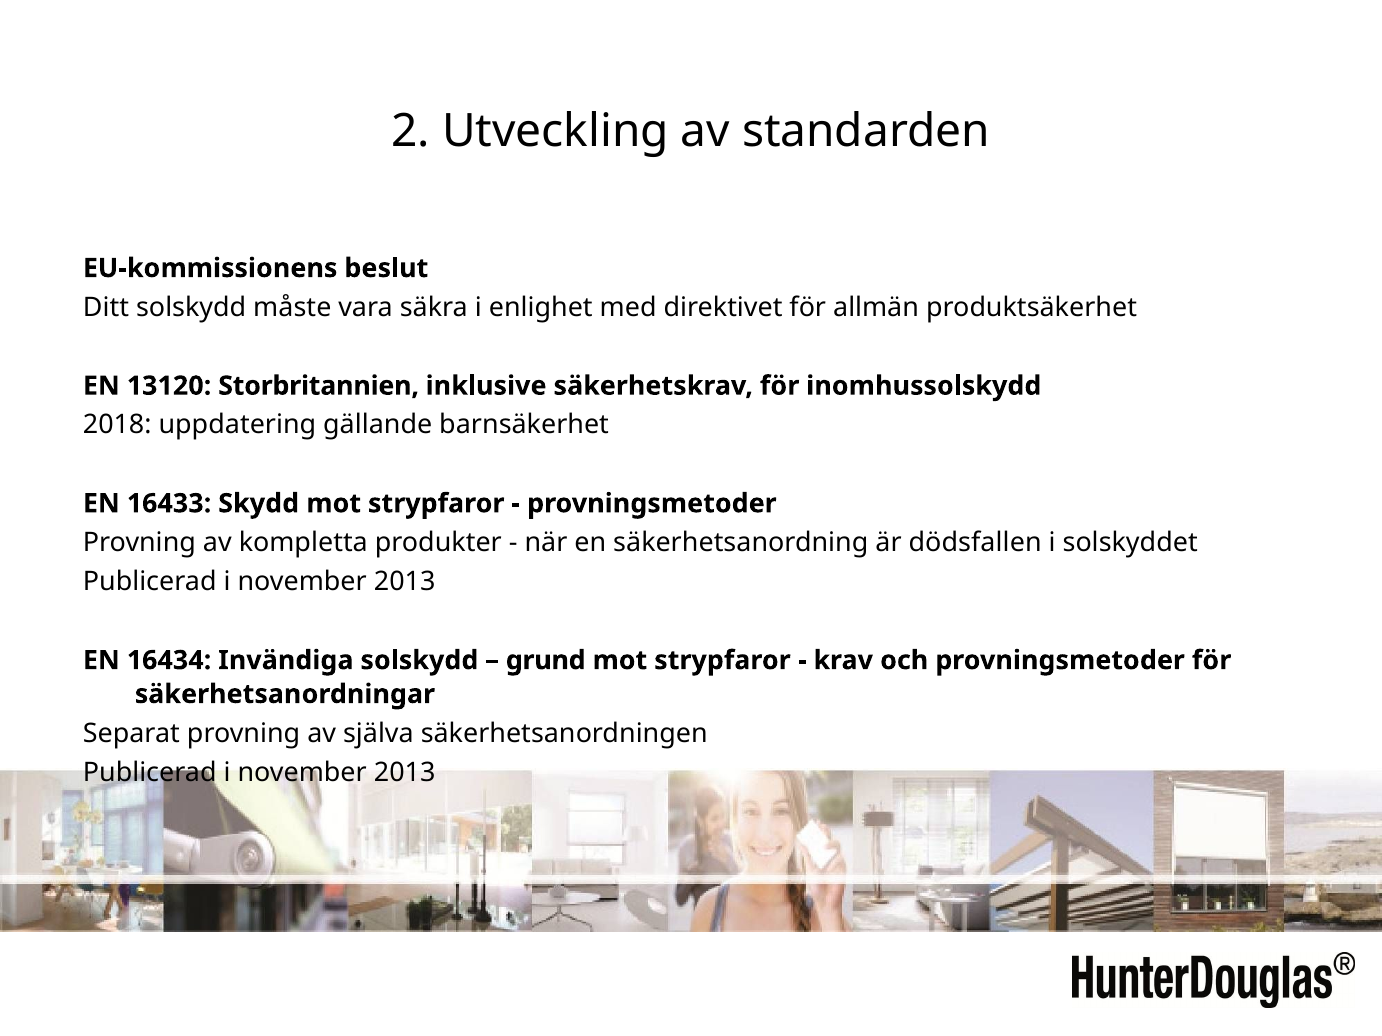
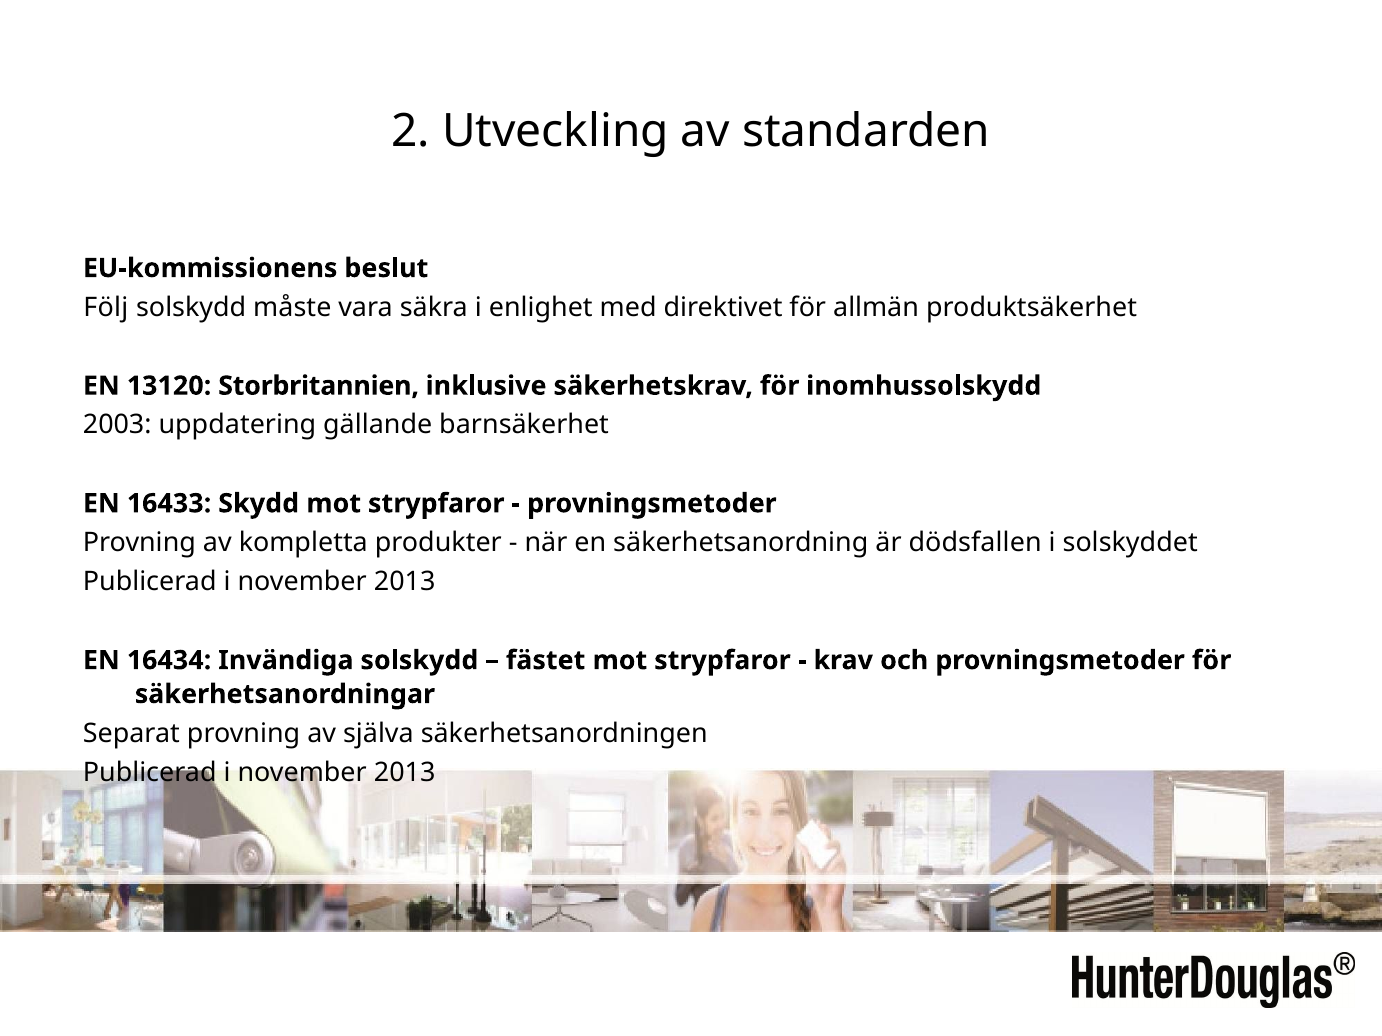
Ditt: Ditt -> Följ (106, 308)
2018: 2018 -> 2003 (117, 425)
grund: grund -> fästet (546, 661)
